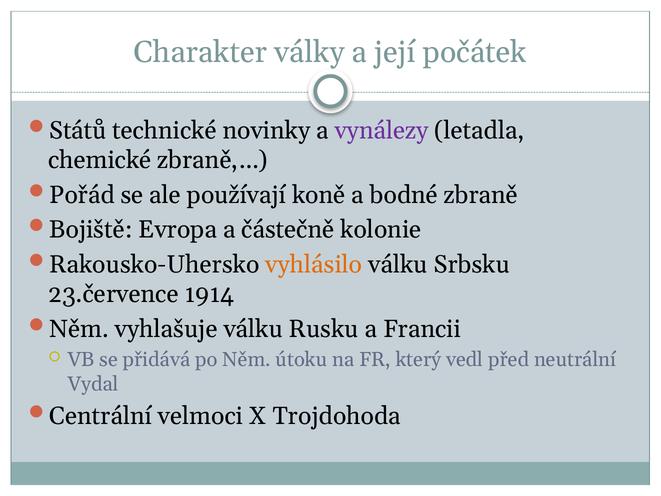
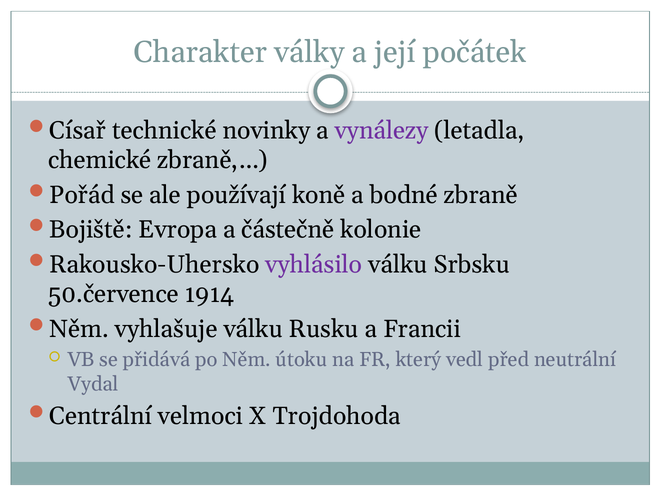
Států: Států -> Císař (78, 130)
vyhlásilo colour: orange -> purple (314, 264)
23.července: 23.července -> 50.července (114, 294)
